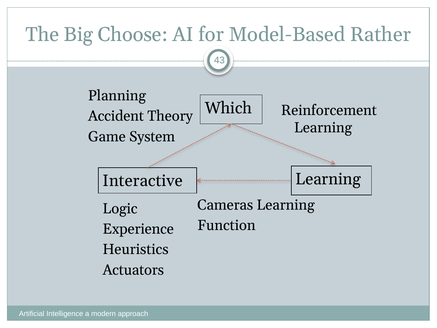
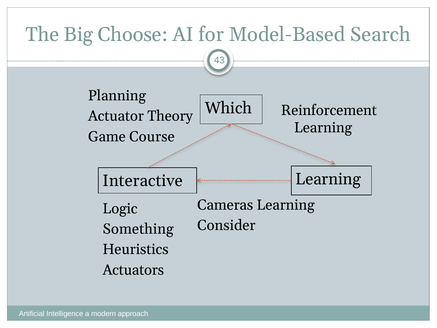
Rather: Rather -> Search (381, 34)
Accident: Accident -> Actuator (116, 116)
System: System -> Course (152, 136)
Function: Function -> Consider (226, 225)
Experience: Experience -> Something (138, 229)
